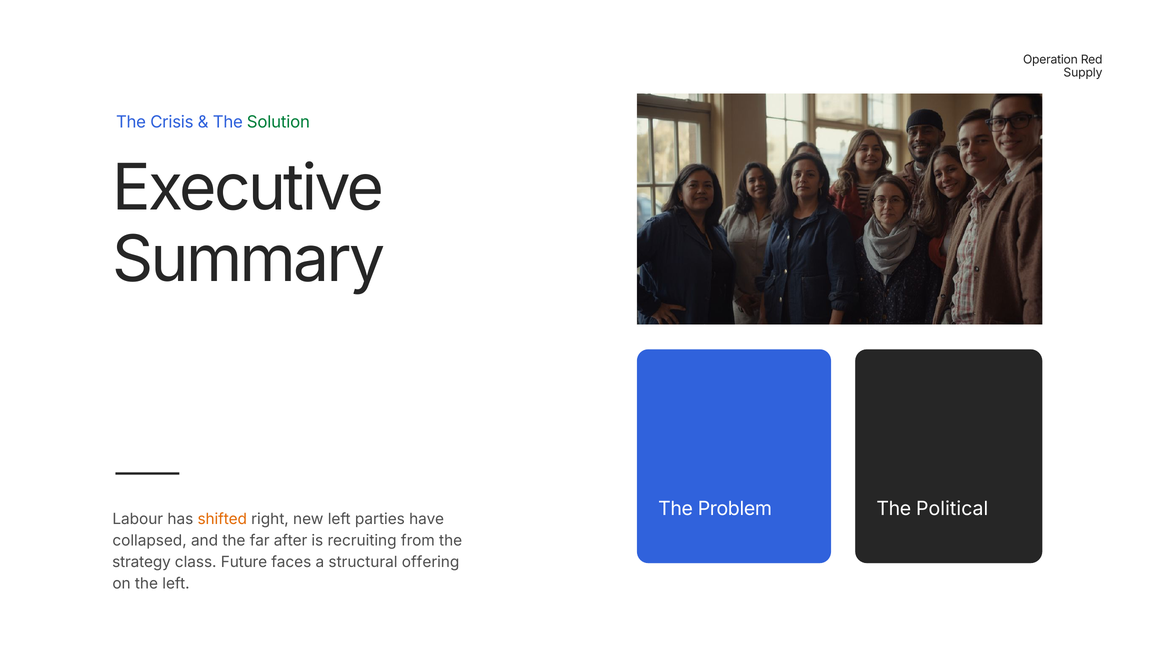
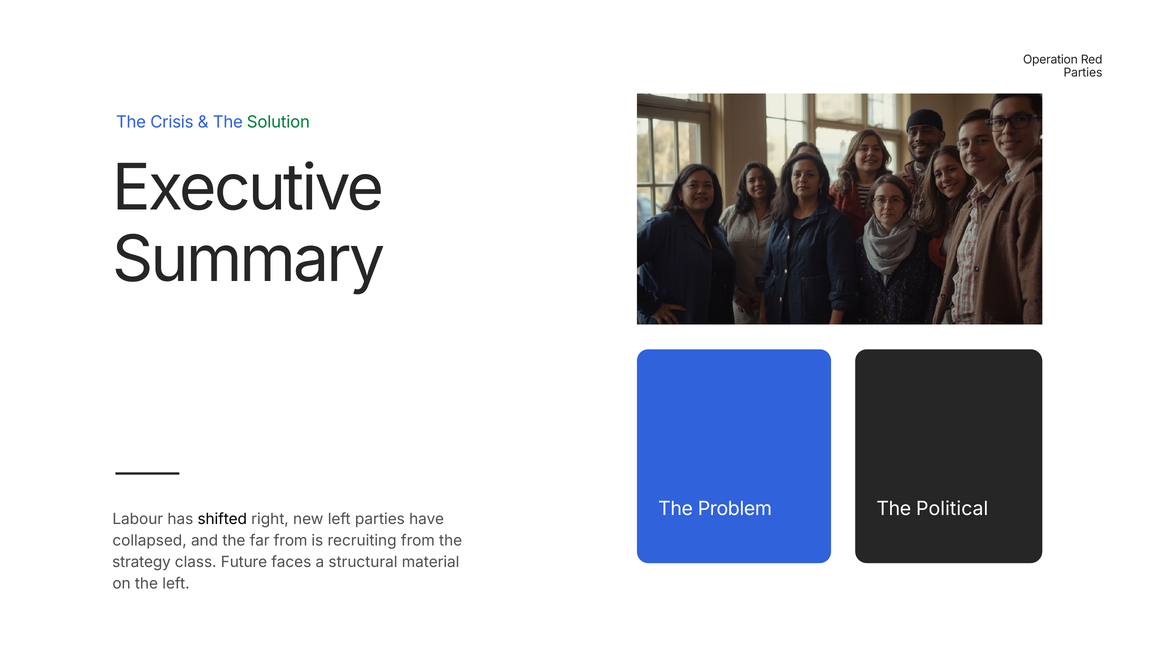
Supply: Supply -> Parties (1083, 73)
shifted colour: orange -> black (222, 519)
far after: after -> from (291, 541)
offering: offering -> material (431, 562)
